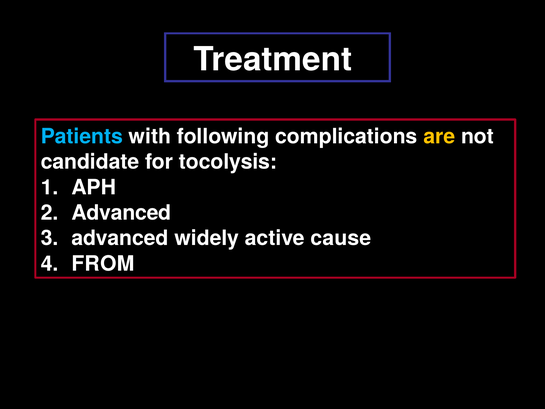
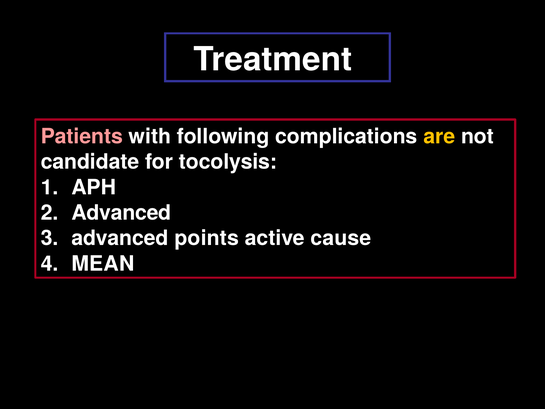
Patients colour: light blue -> pink (82, 136)
widely: widely -> points (207, 238)
FROM: FROM -> MEAN (103, 264)
